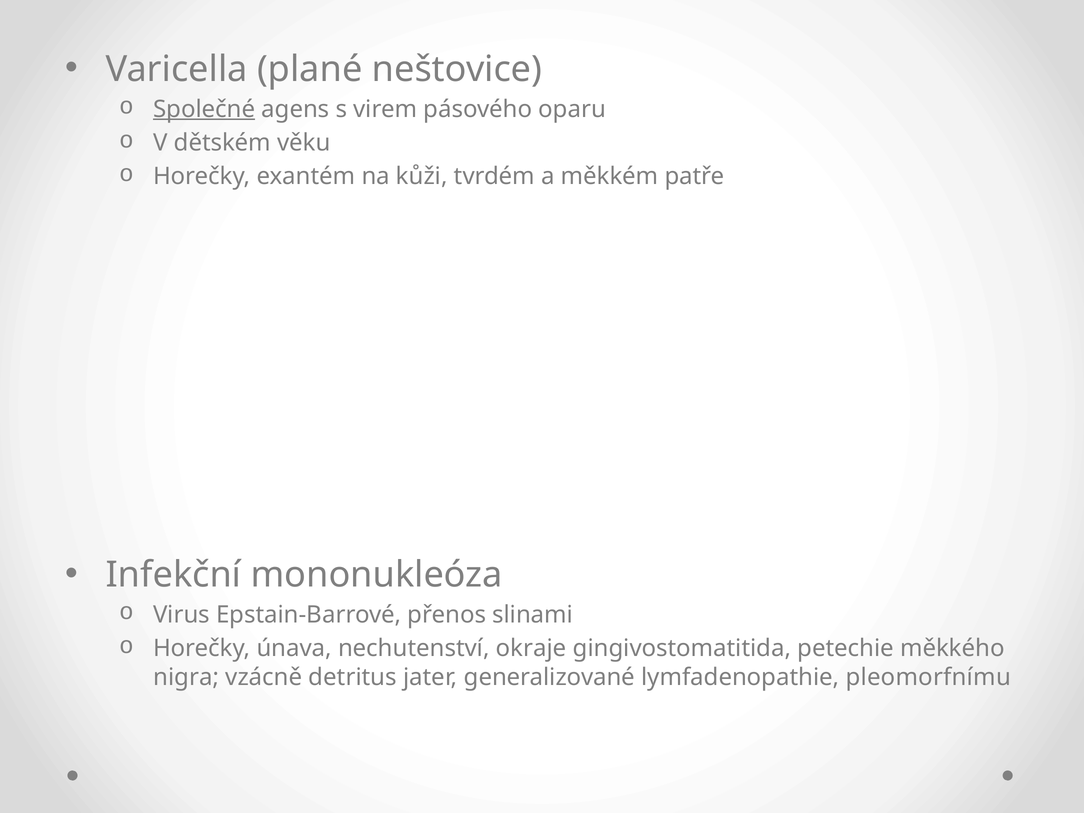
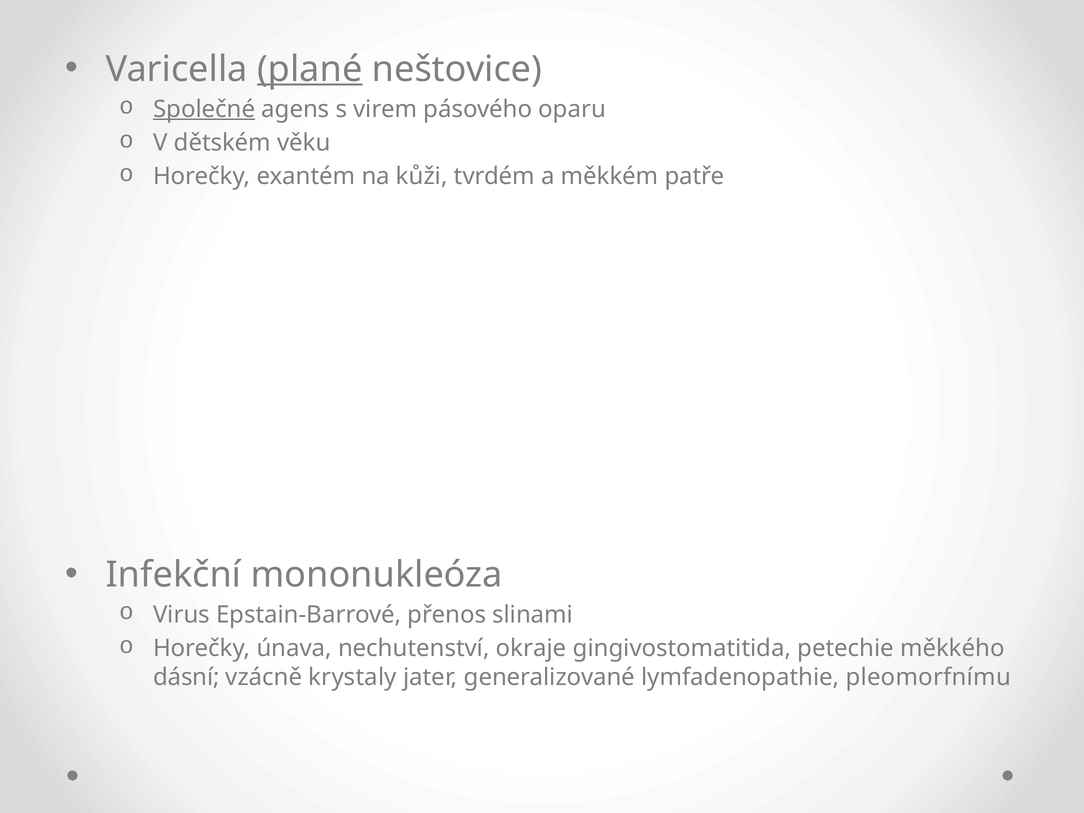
plané underline: none -> present (310, 69)
nigra: nigra -> dásní (186, 677)
detritus: detritus -> krystaly (353, 677)
